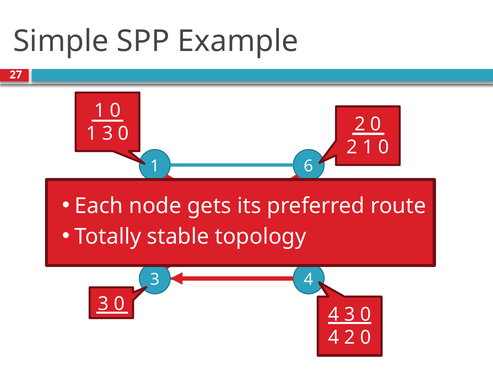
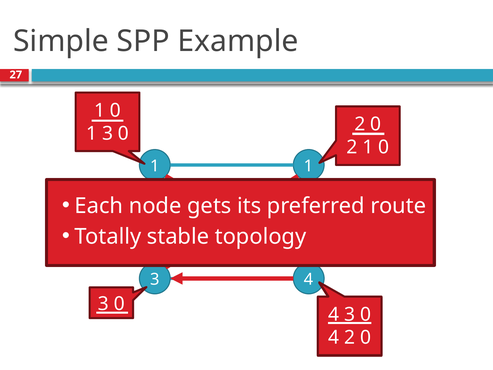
1 6: 6 -> 1 (309, 166)
